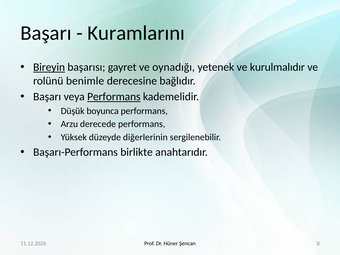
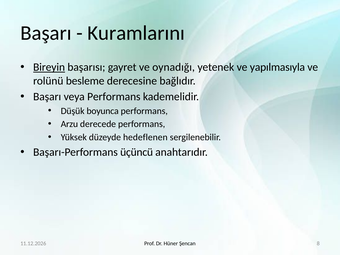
kurulmalıdır: kurulmalıdır -> yapılmasıyla (277, 67)
benimle: benimle -> besleme (85, 81)
Performans underline: present -> none (114, 97)
diğerlerinin: diğerlerinin -> hedeflenen (145, 137)
birlikte: birlikte -> üçüncü (137, 152)
